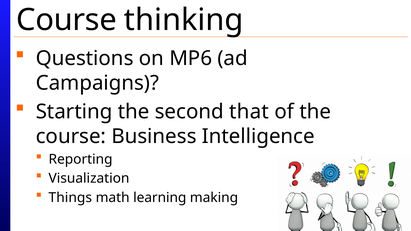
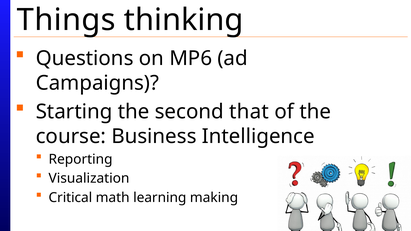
Course: Course -> Things (66, 20)
Things: Things -> Critical (70, 198)
